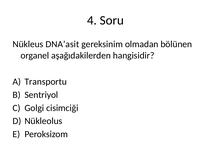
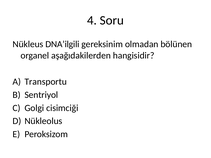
DNA’asit: DNA’asit -> DNA’ilgili (62, 44)
